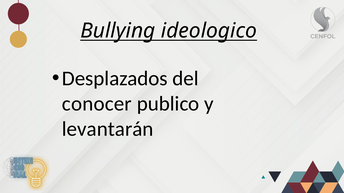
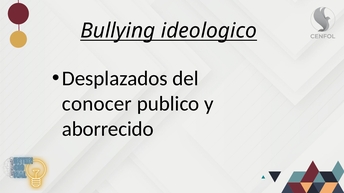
levantarán: levantarán -> aborrecido (108, 129)
